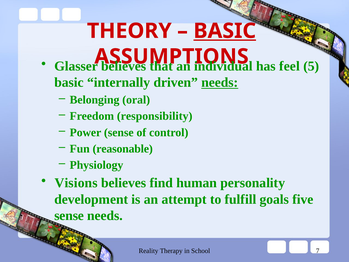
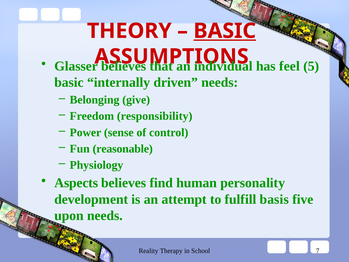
needs underline: present -> none (220, 82)
oral: oral -> give (136, 100)
Visions: Visions -> Aspects (76, 183)
goals: goals -> basis (274, 199)
sense: sense -> upon (69, 215)
